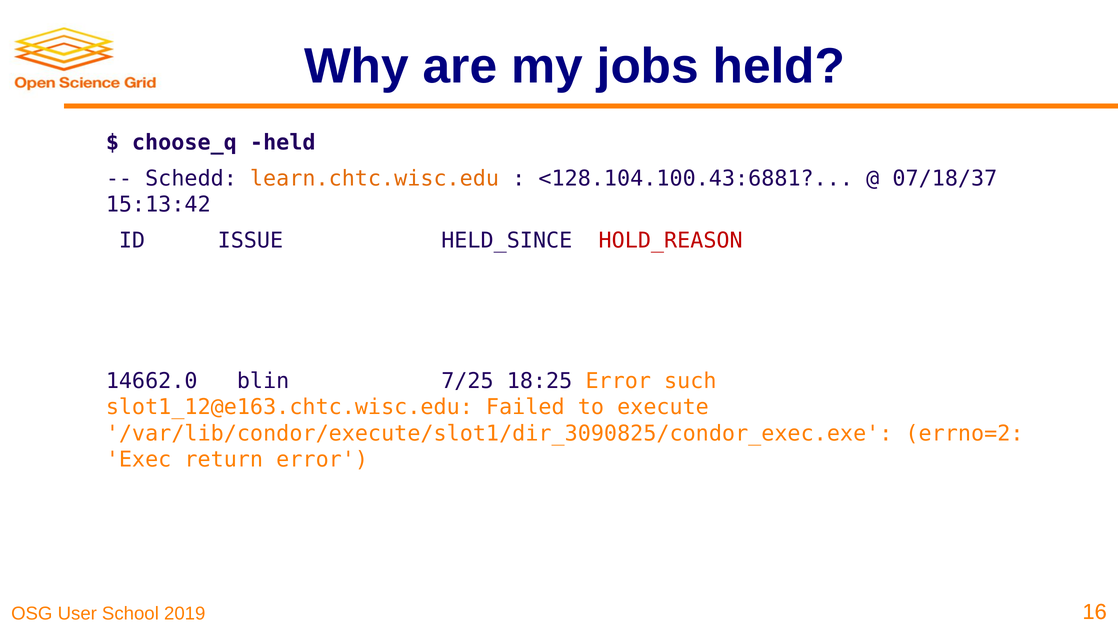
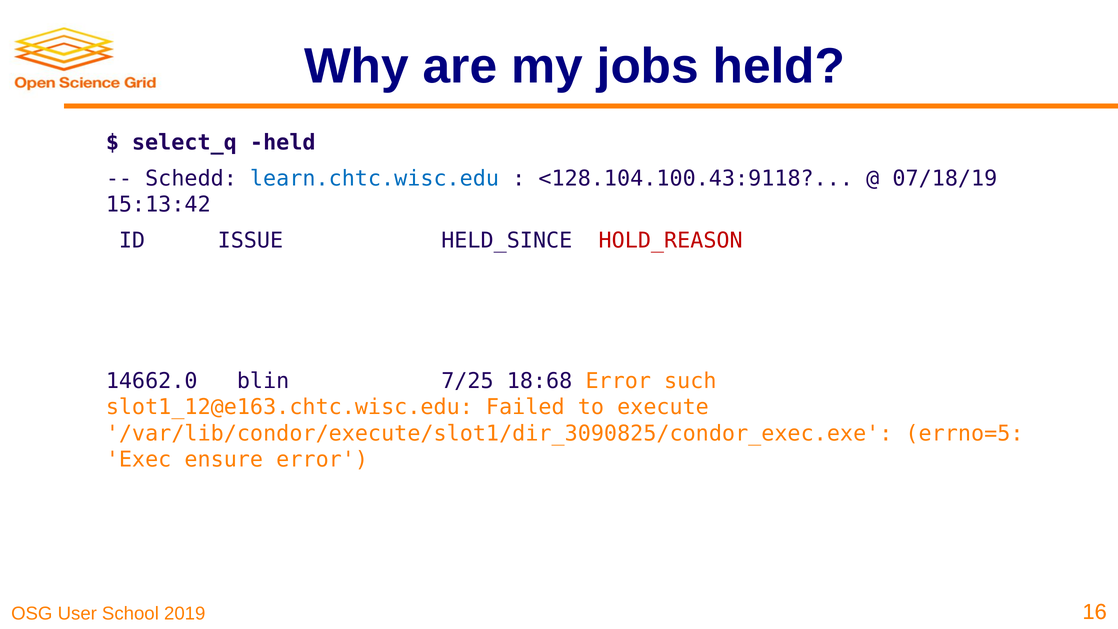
choose_q: choose_q -> select_q (184, 142)
learn.chtc.wisc.edu colour: orange -> blue (375, 178)
<128.104.100.43:6881: <128.104.100.43:6881 -> <128.104.100.43:9118 (696, 178)
07/18/37: 07/18/37 -> 07/18/19 (945, 178)
18:25: 18:25 -> 18:68 (540, 381)
errno=2: errno=2 -> errno=5 (964, 433)
return: return -> ensure (224, 459)
